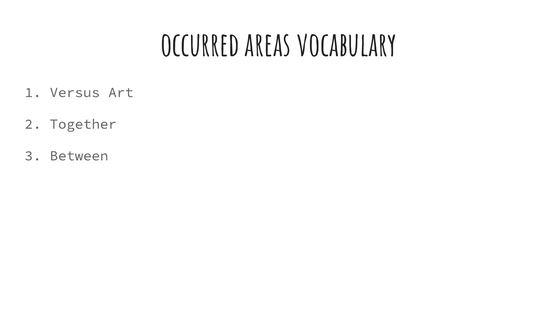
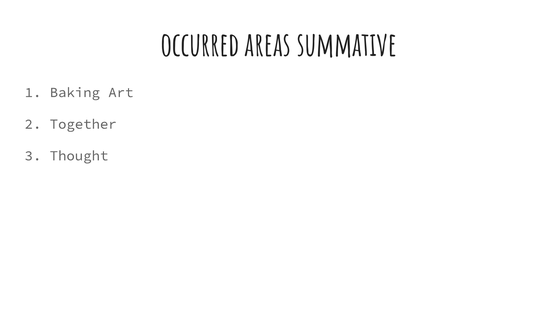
vocabulary: vocabulary -> summative (347, 45)
Versus: Versus -> Baking (75, 92)
Between: Between -> Thought (79, 156)
